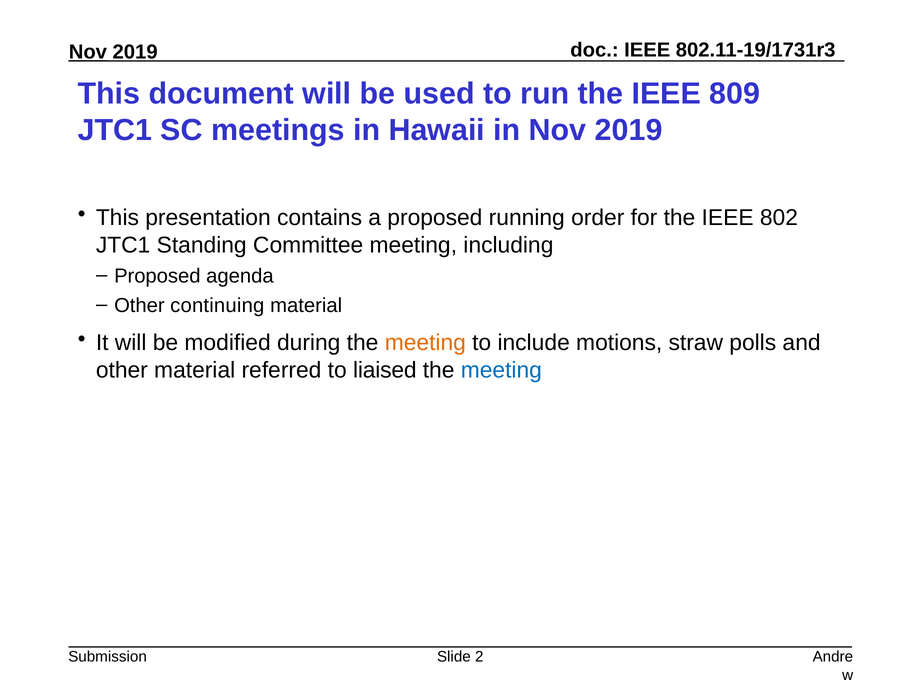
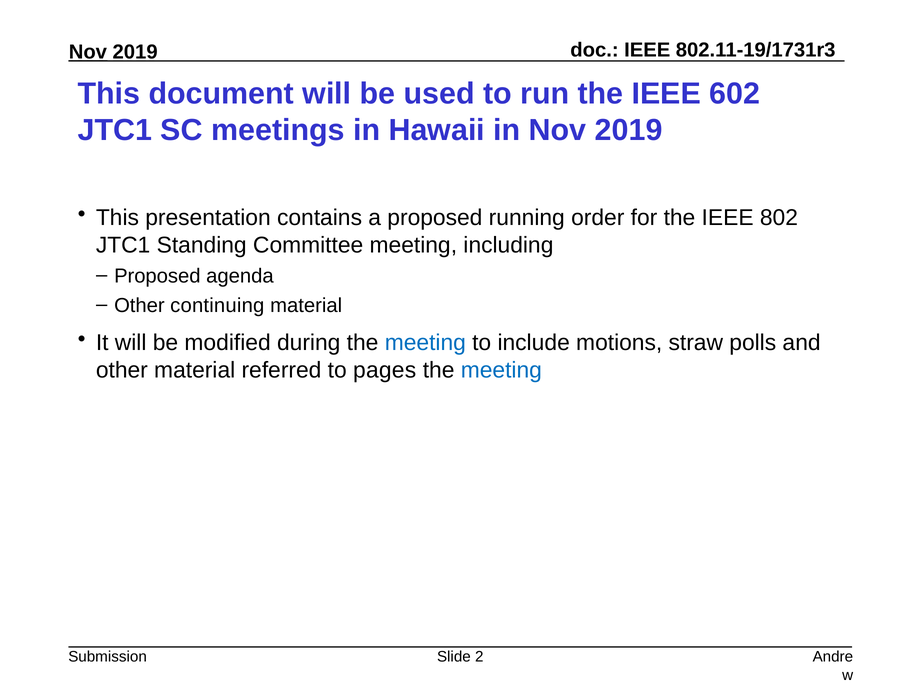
809: 809 -> 602 (735, 93)
meeting colour: orange -> blue (425, 343)
liaised: liaised -> pages (385, 370)
